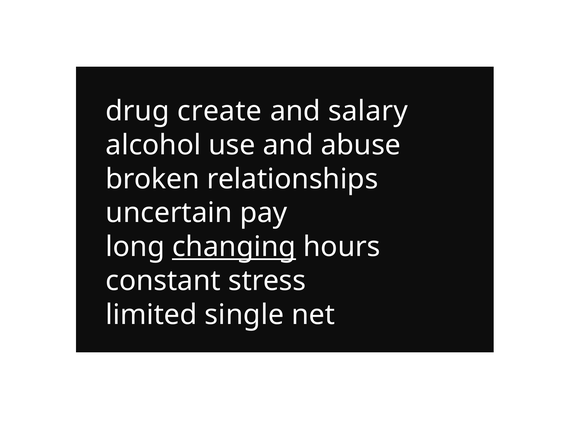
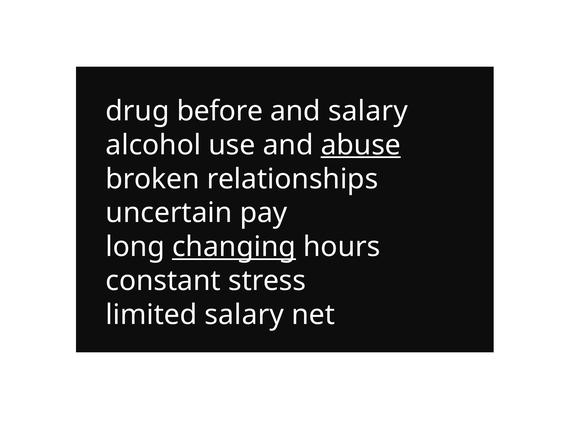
create: create -> before (220, 111)
abuse underline: none -> present (361, 145)
limited single: single -> salary (244, 315)
